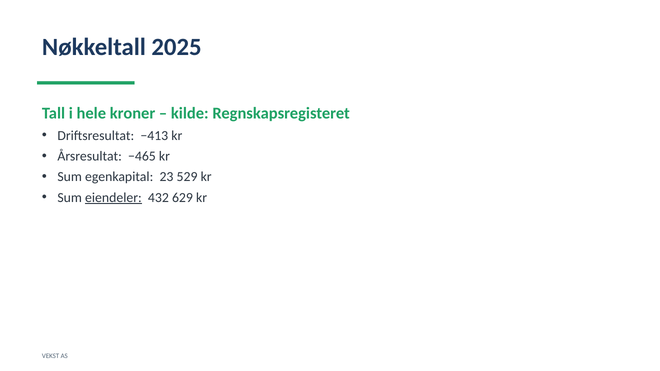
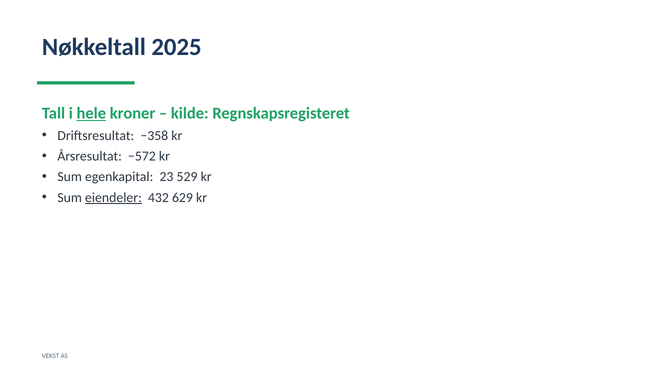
hele underline: none -> present (91, 114)
−413: −413 -> −358 (154, 136)
−465: −465 -> −572 (142, 156)
